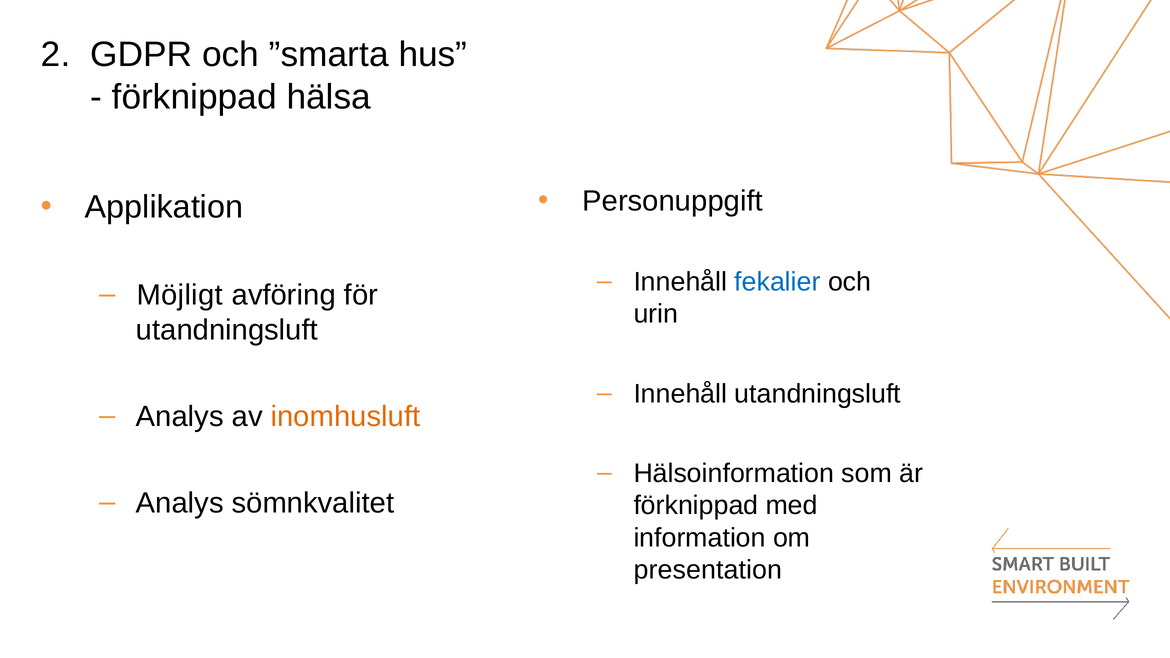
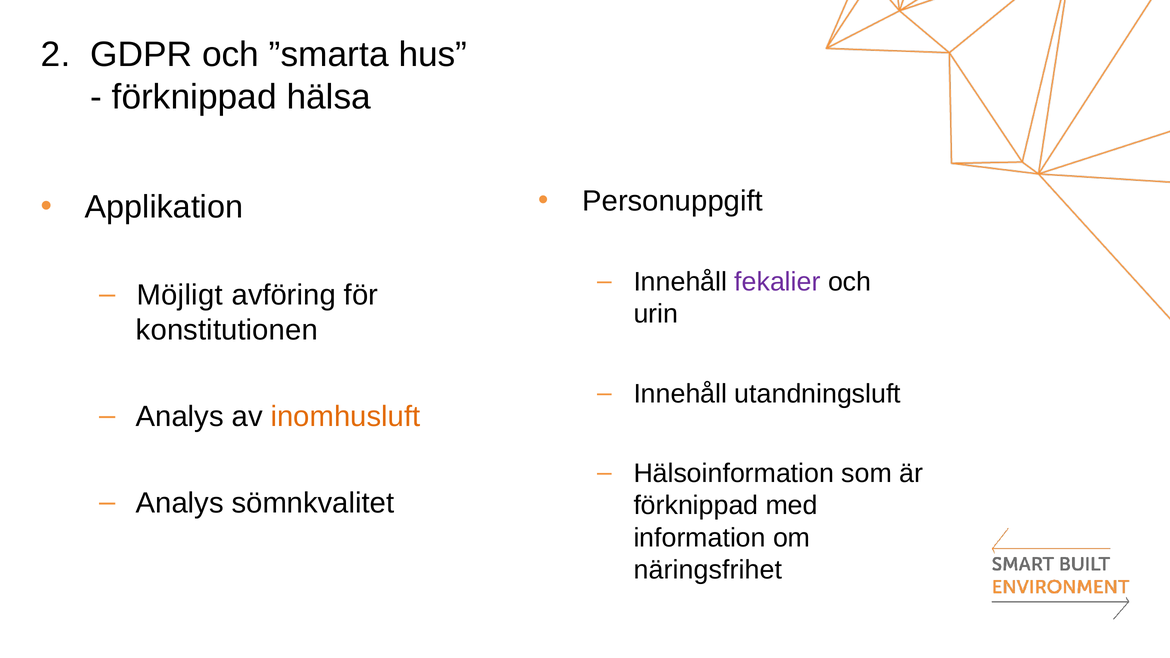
fekalier colour: blue -> purple (778, 282)
utandningsluft: utandningsluft -> konstitutionen (227, 330)
presentation: presentation -> näringsfrihet (708, 570)
